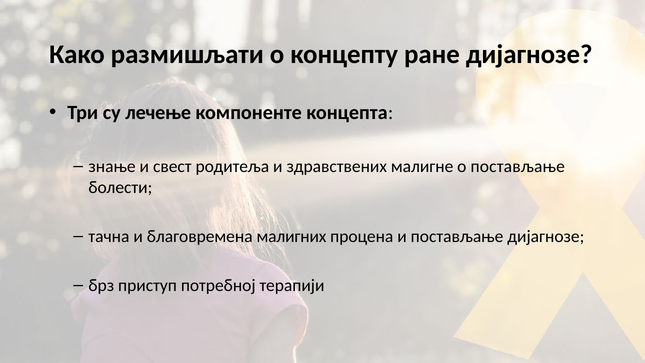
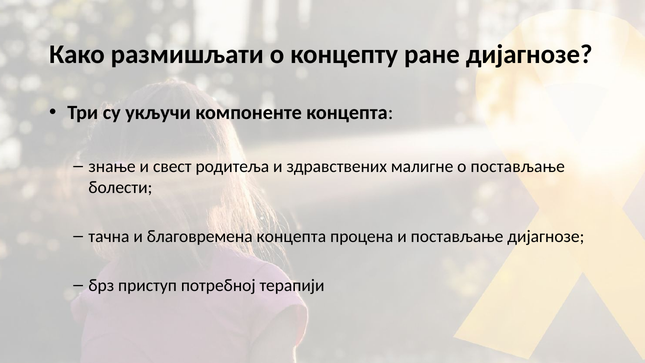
лечење: лечење -> укључи (158, 112)
благовремена малигних: малигних -> концепта (291, 236)
